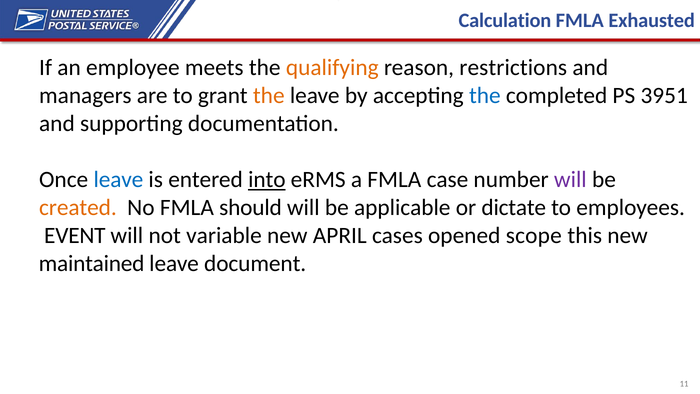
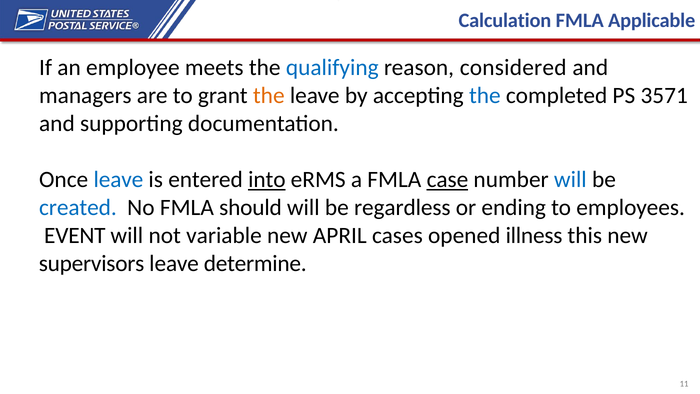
Exhausted: Exhausted -> Applicable (652, 20)
qualifying colour: orange -> blue (332, 67)
restrictions: restrictions -> considered (513, 67)
3951: 3951 -> 3571 (664, 95)
case underline: none -> present (447, 179)
will colour: purple -> blue (570, 179)
created colour: orange -> blue (78, 207)
applicable: applicable -> regardless (402, 207)
dictate: dictate -> ending (514, 207)
scope: scope -> illness (534, 235)
maintained: maintained -> supervisors (92, 263)
document: document -> determine (255, 263)
